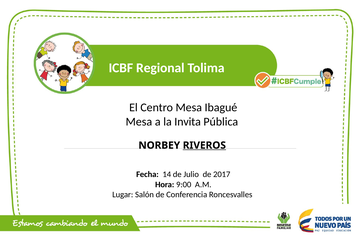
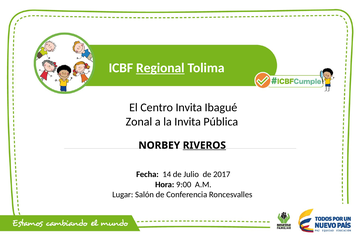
Regional underline: none -> present (160, 68)
Centro Mesa: Mesa -> Invita (189, 108)
Mesa: Mesa -> Zonal (139, 122)
